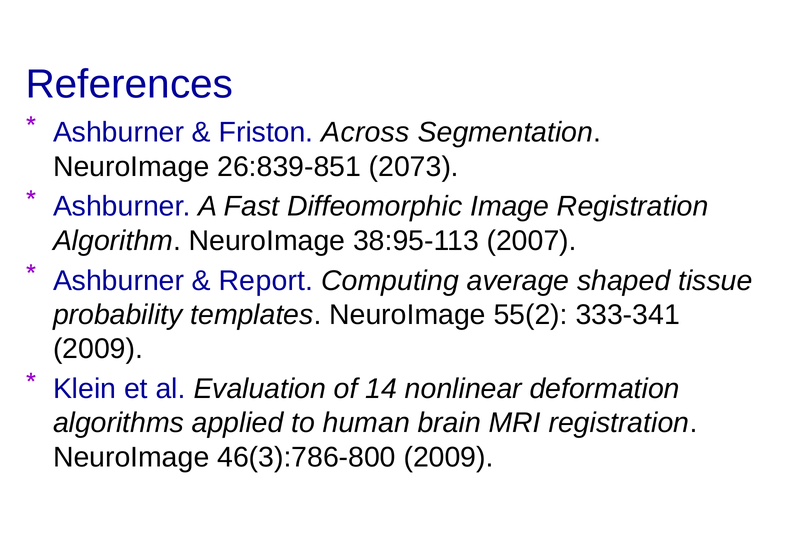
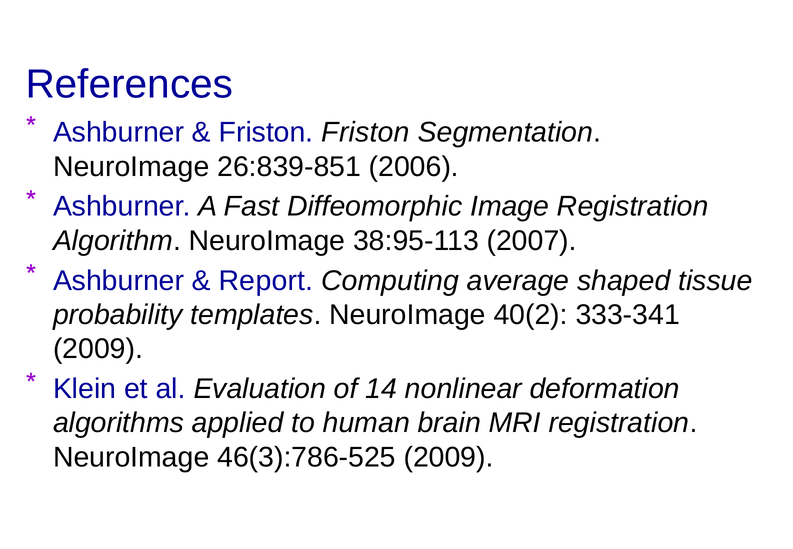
Friston Across: Across -> Friston (366, 133)
2073: 2073 -> 2006 (414, 167)
55(2: 55(2 -> 40(2 (531, 315)
46(3):786-800: 46(3):786-800 -> 46(3):786-525 (306, 457)
